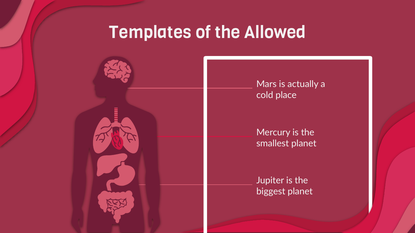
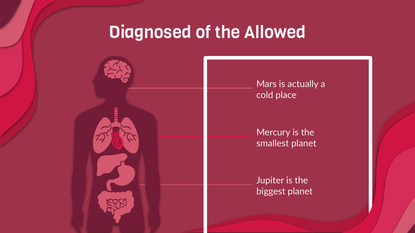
Templates: Templates -> Diagnosed (150, 33)
